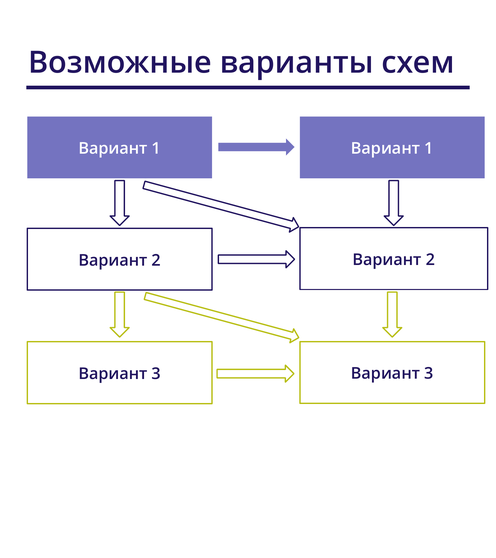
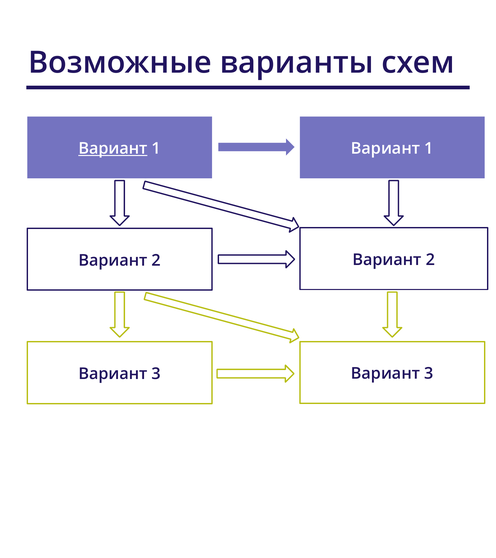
Вариант underline: none -> present (113, 149)
